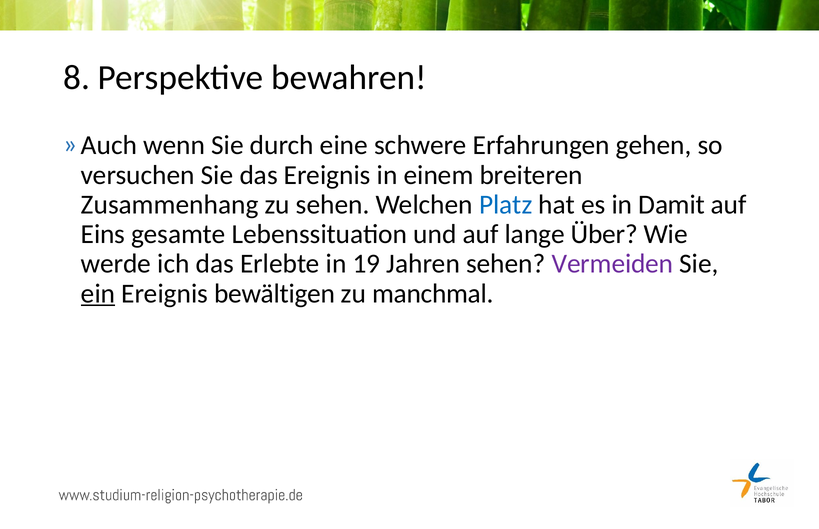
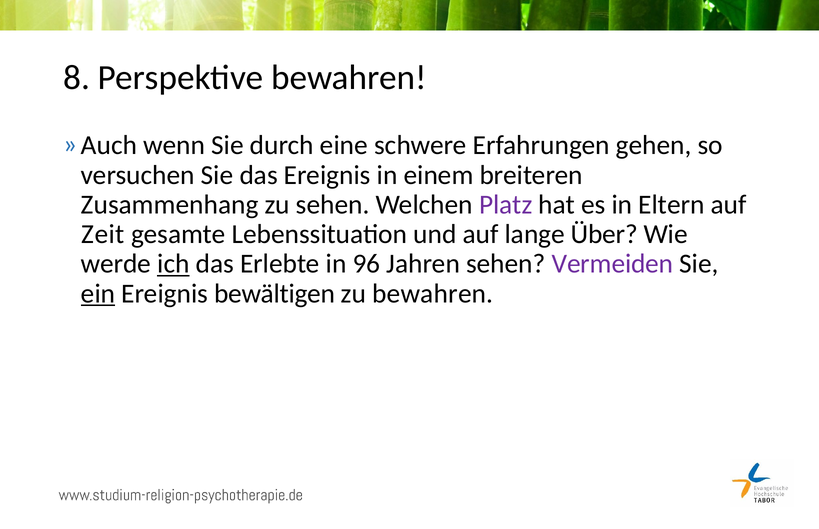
Platz colour: blue -> purple (506, 205)
Damit: Damit -> Eltern (672, 205)
Eins: Eins -> Zeit (103, 234)
ich underline: none -> present (173, 264)
19: 19 -> 96 (366, 264)
zu manchmal: manchmal -> bewahren (433, 293)
